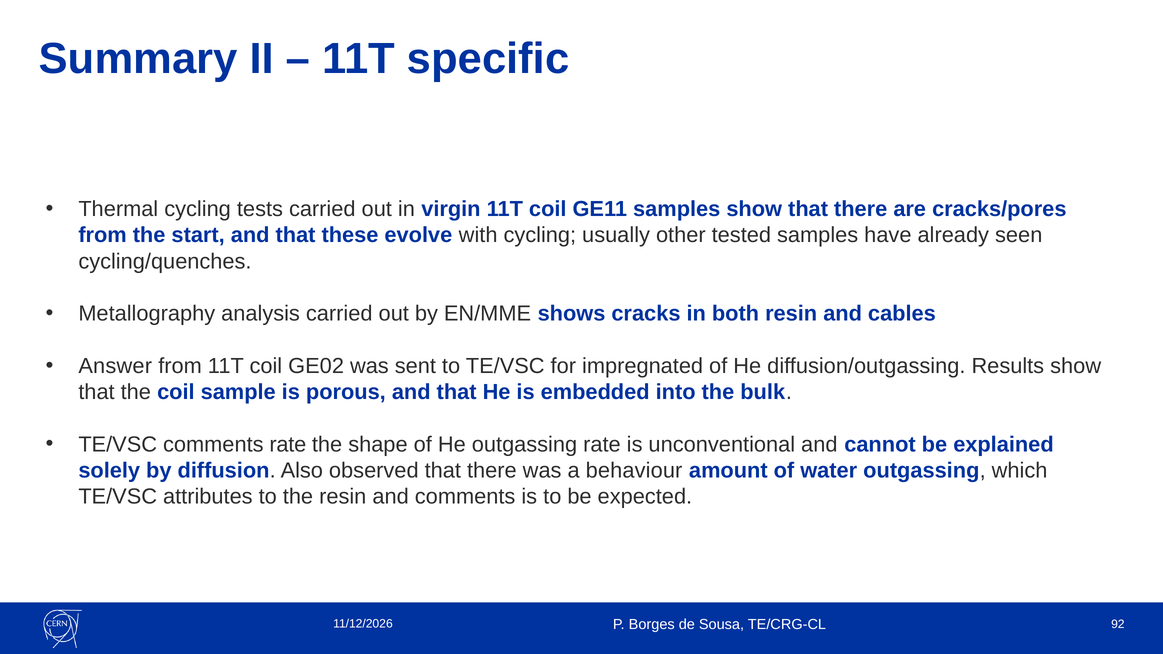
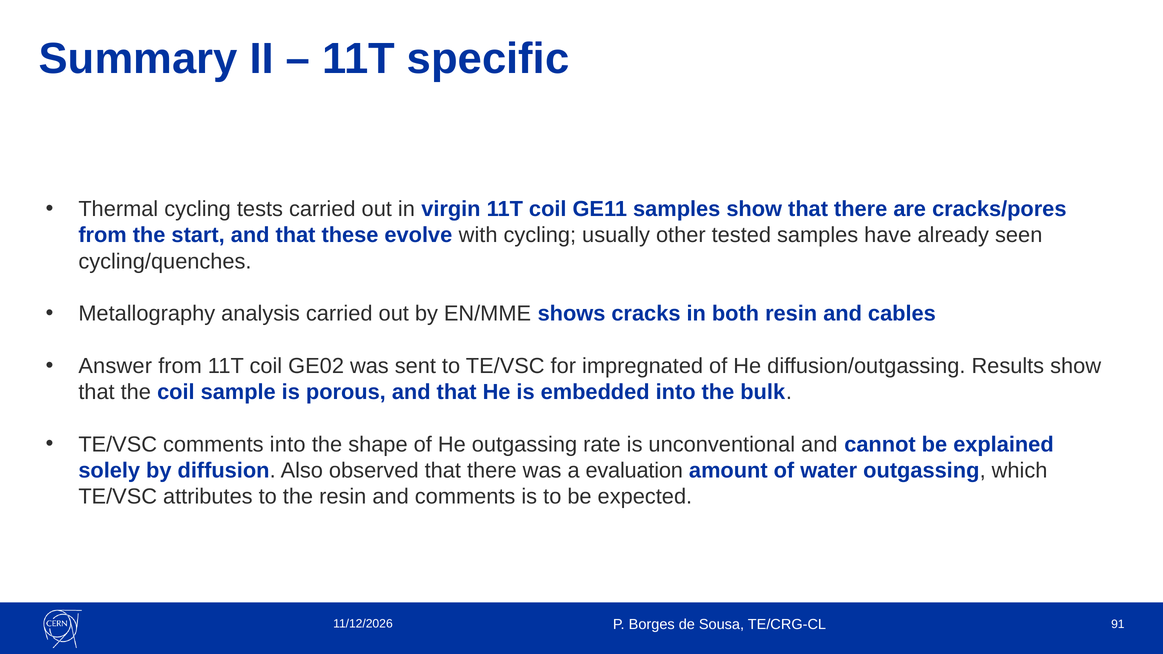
comments rate: rate -> into (288, 445)
behaviour: behaviour -> evaluation (634, 471)
92: 92 -> 91 (1118, 625)
